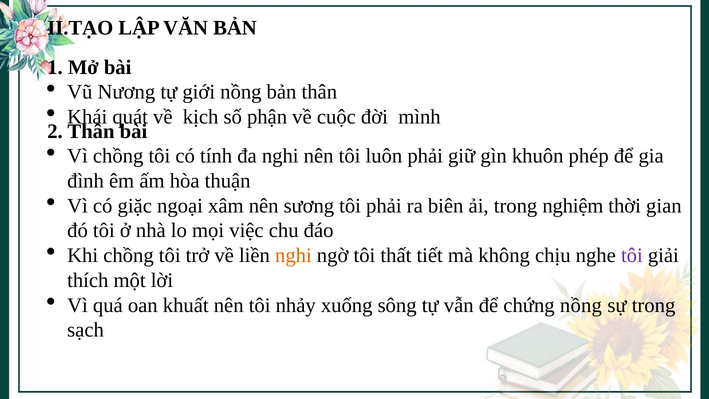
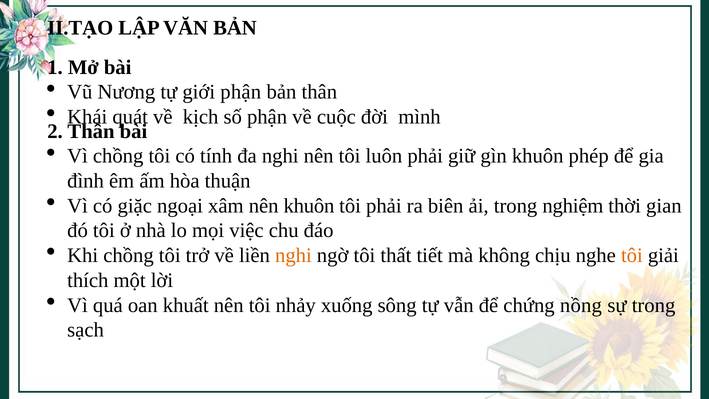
giới nồng: nồng -> phận (241, 92)
nên sương: sương -> khuôn (309, 206)
tôi colour: purple -> orange (632, 255)
